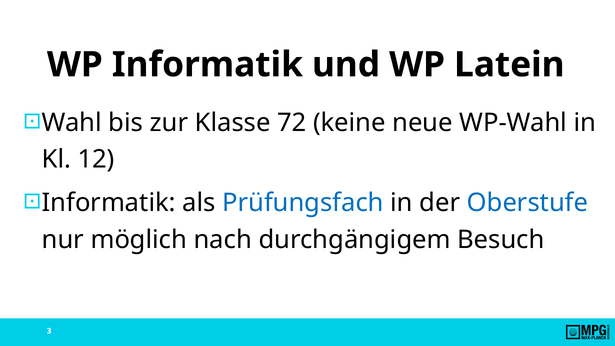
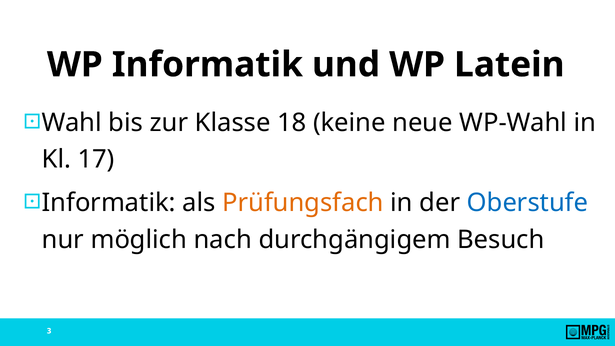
72: 72 -> 18 (292, 123)
12: 12 -> 17 (96, 159)
Prüfungsfach colour: blue -> orange (303, 203)
